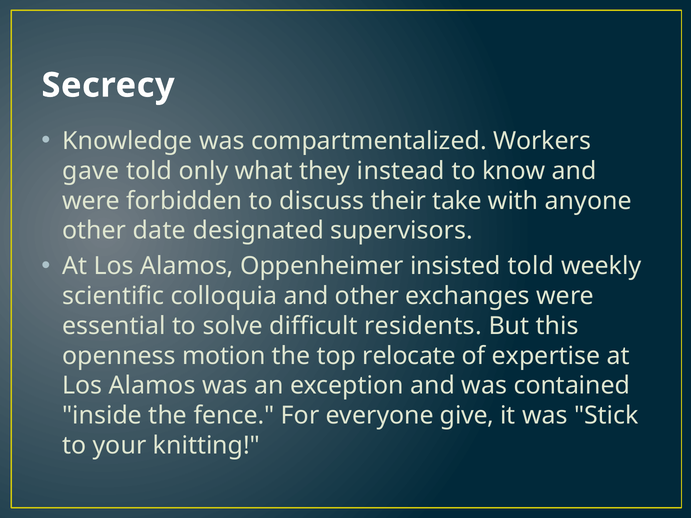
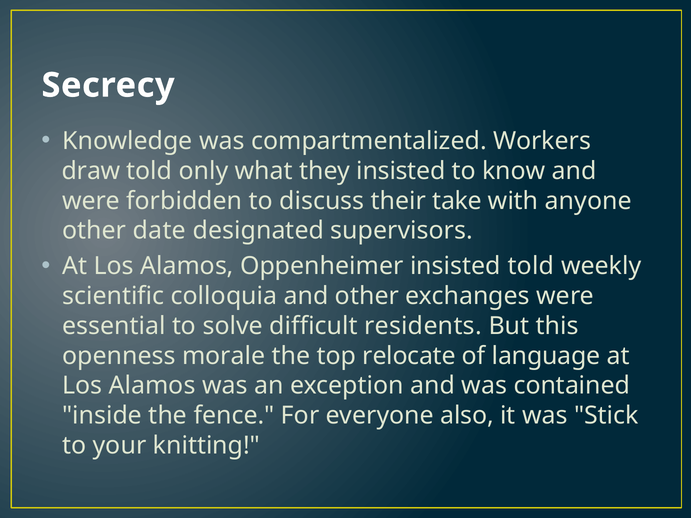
gave: gave -> draw (91, 171)
they instead: instead -> insisted (401, 171)
motion: motion -> morale (224, 356)
expertise: expertise -> language (546, 356)
give: give -> also (467, 416)
